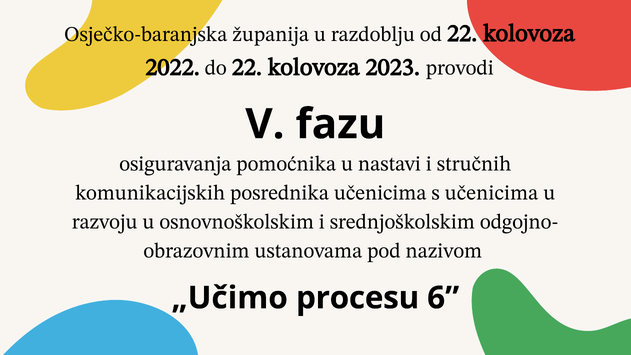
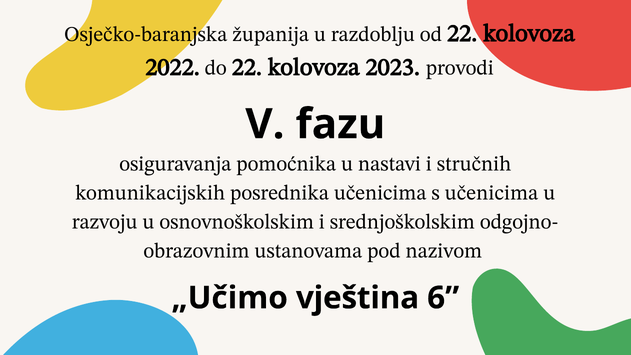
procesu: procesu -> vještina (358, 298)
